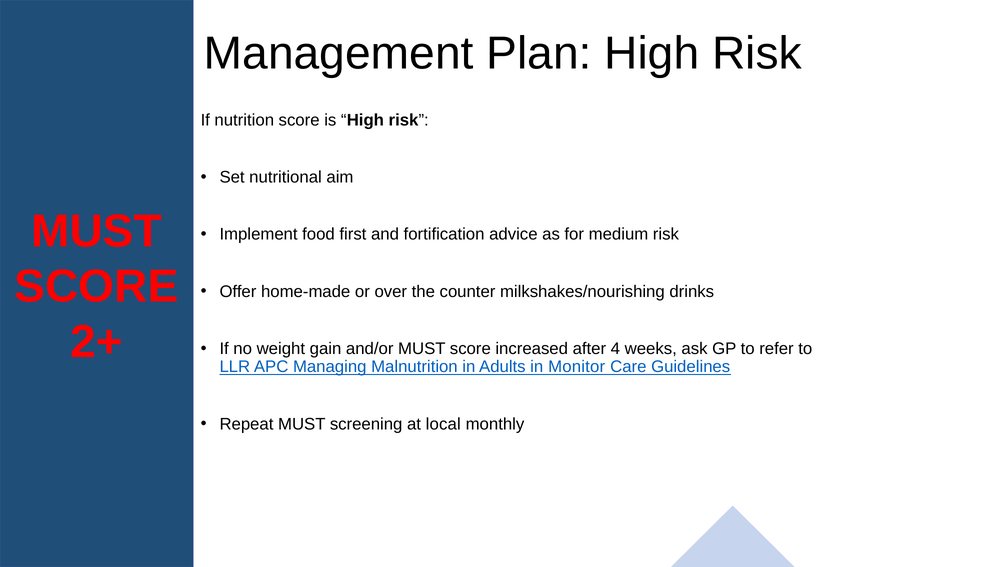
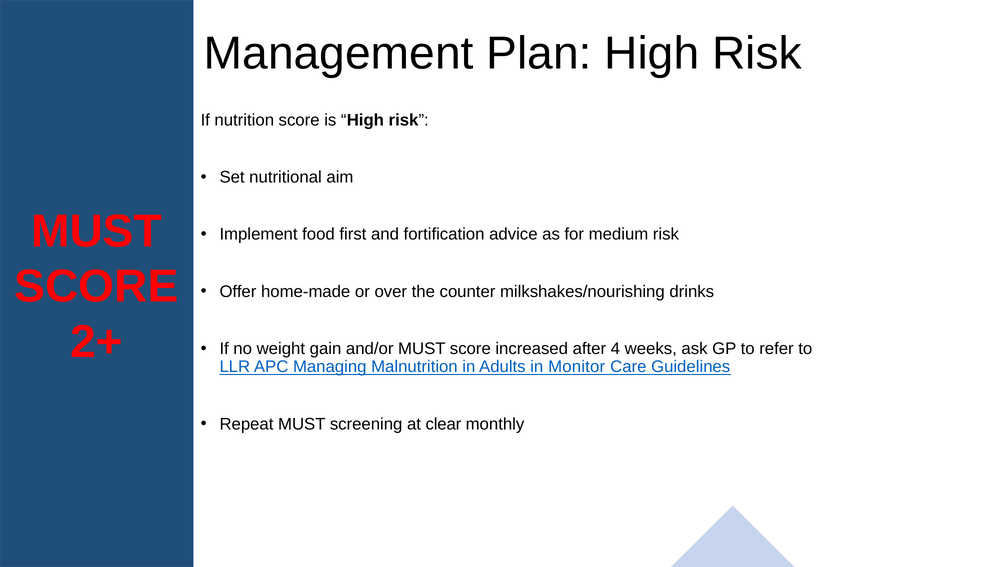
local: local -> clear (443, 424)
